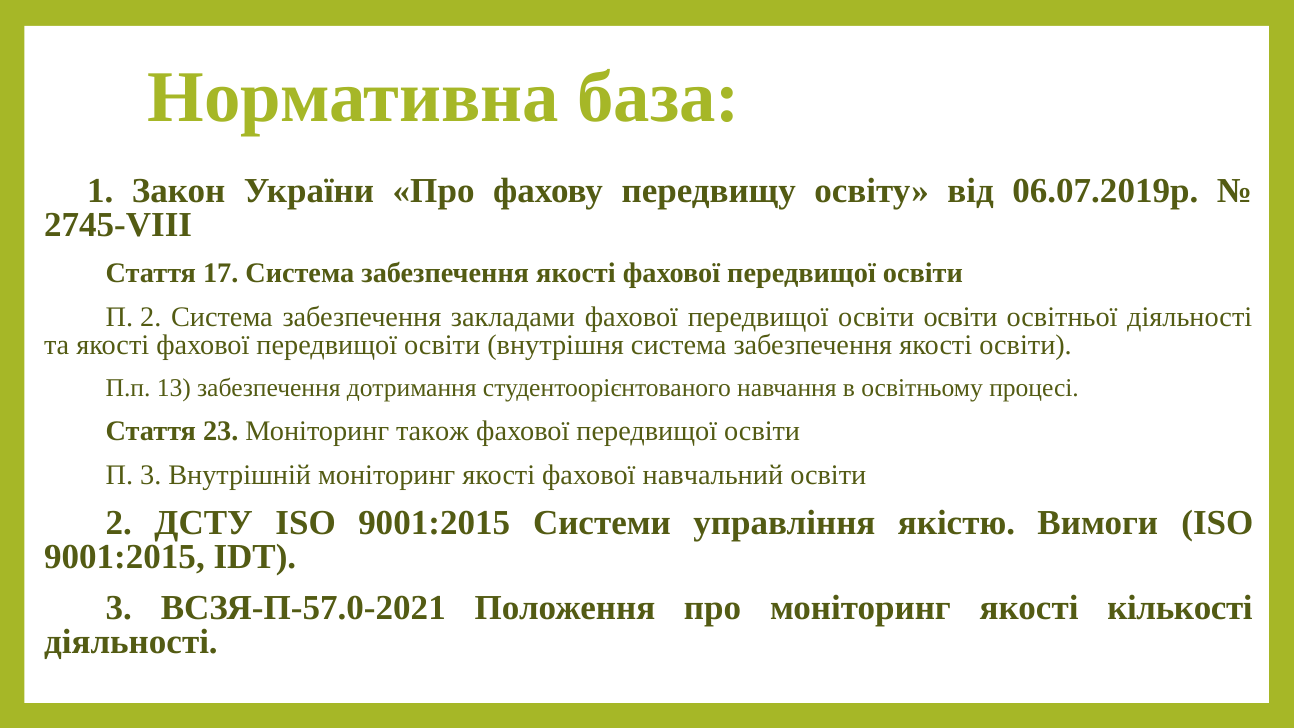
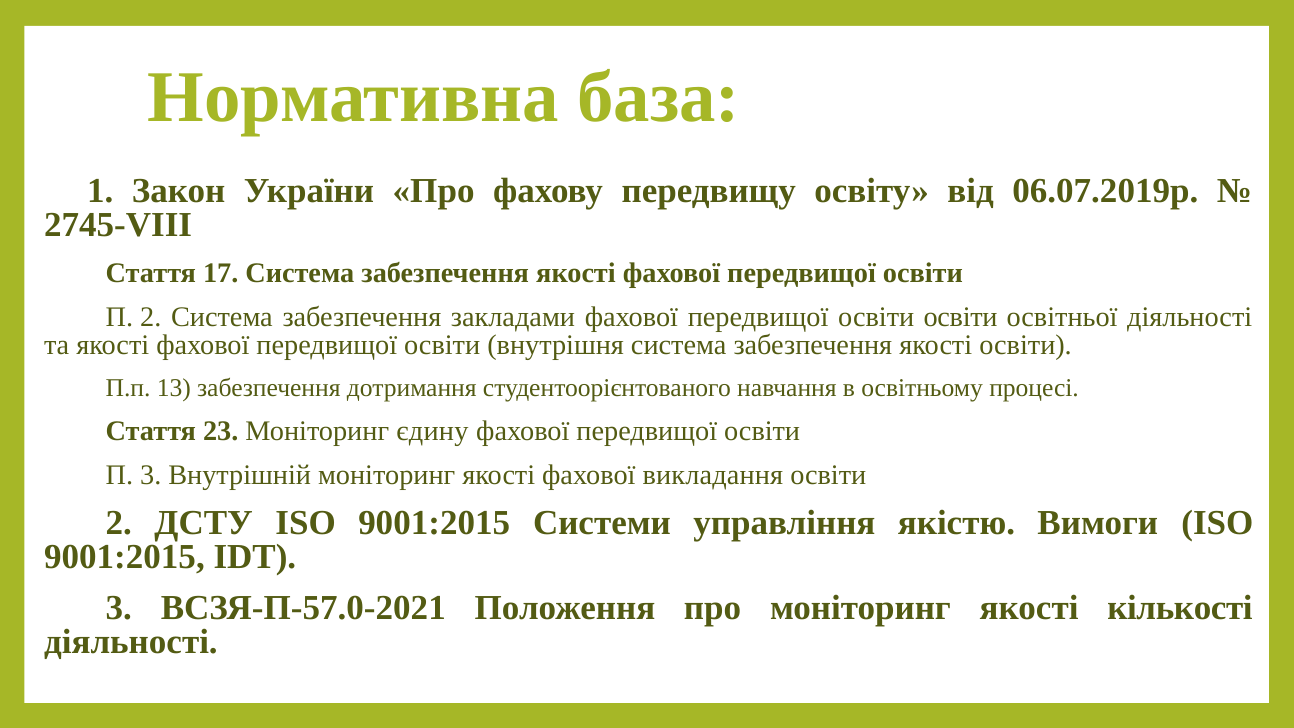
також: також -> єдину (433, 431)
навчальний: навчальний -> викладання (713, 475)
